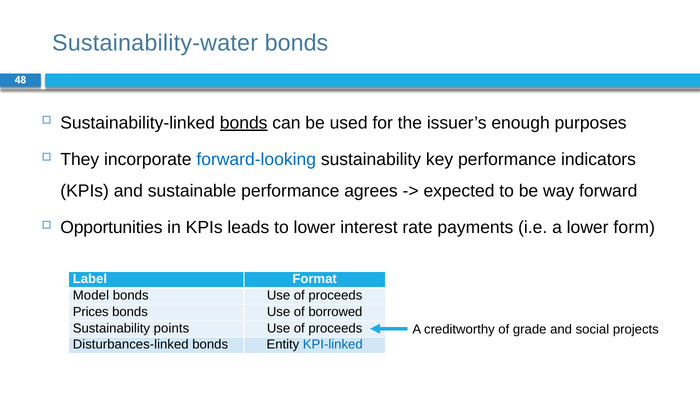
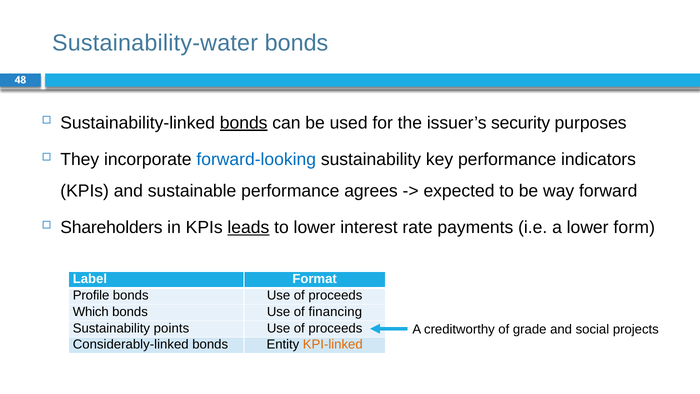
enough: enough -> security (521, 123)
Opportunities: Opportunities -> Shareholders (111, 227)
leads underline: none -> present (248, 227)
Model: Model -> Profile (91, 295)
Prices: Prices -> Which (91, 312)
borrowed: borrowed -> financing (335, 312)
Disturbances-linked: Disturbances-linked -> Considerably-linked (131, 344)
KPI-linked colour: blue -> orange (333, 344)
